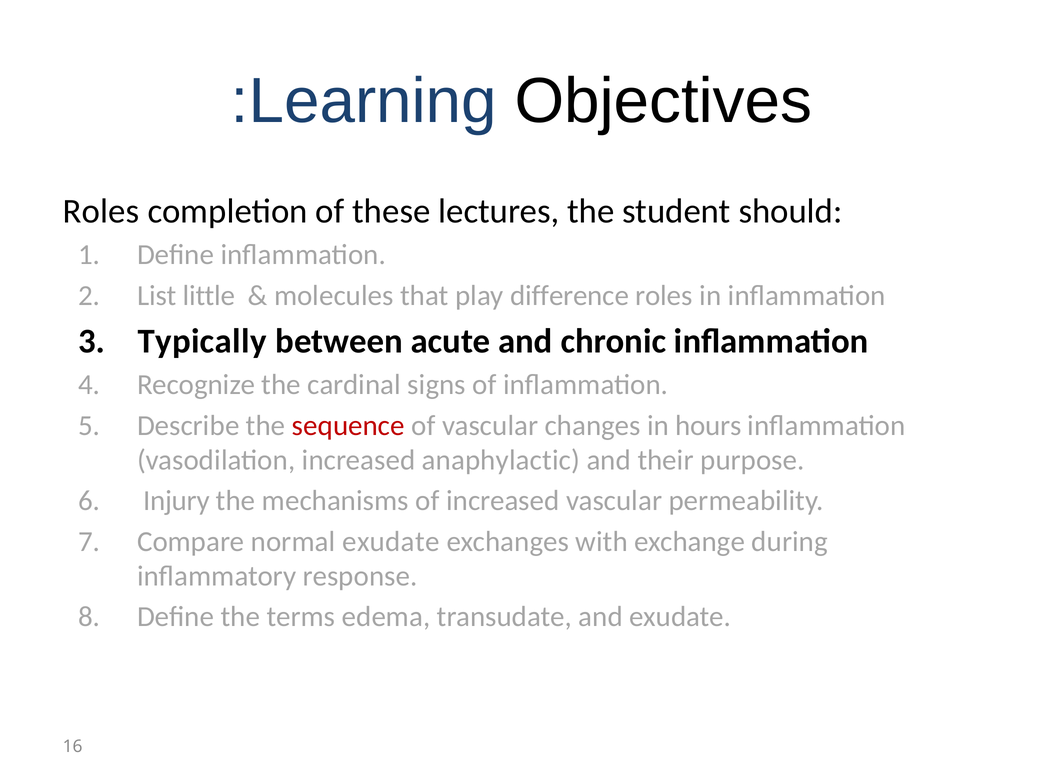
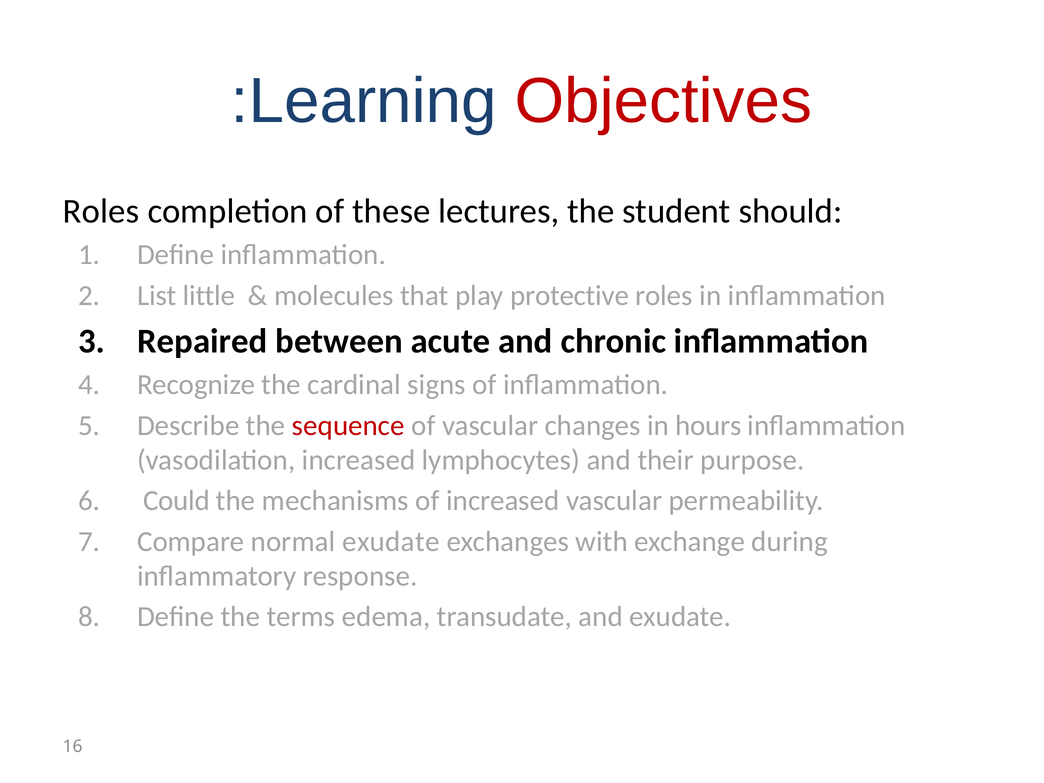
Objectives colour: black -> red (663, 101)
difference: difference -> protective (570, 296)
Typically: Typically -> Repaired (202, 341)
anaphylactic: anaphylactic -> lymphocytes (501, 460)
Injury: Injury -> Could (177, 501)
